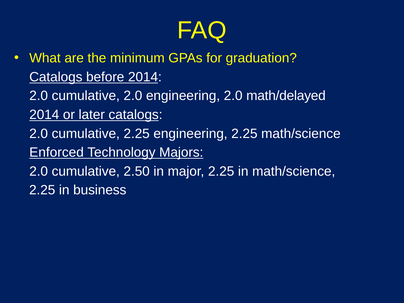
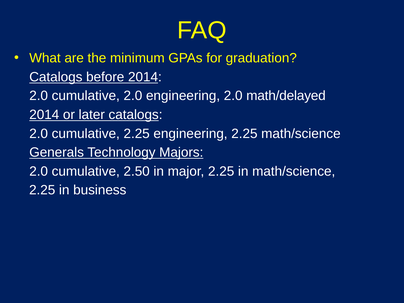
Enforced: Enforced -> Generals (57, 152)
